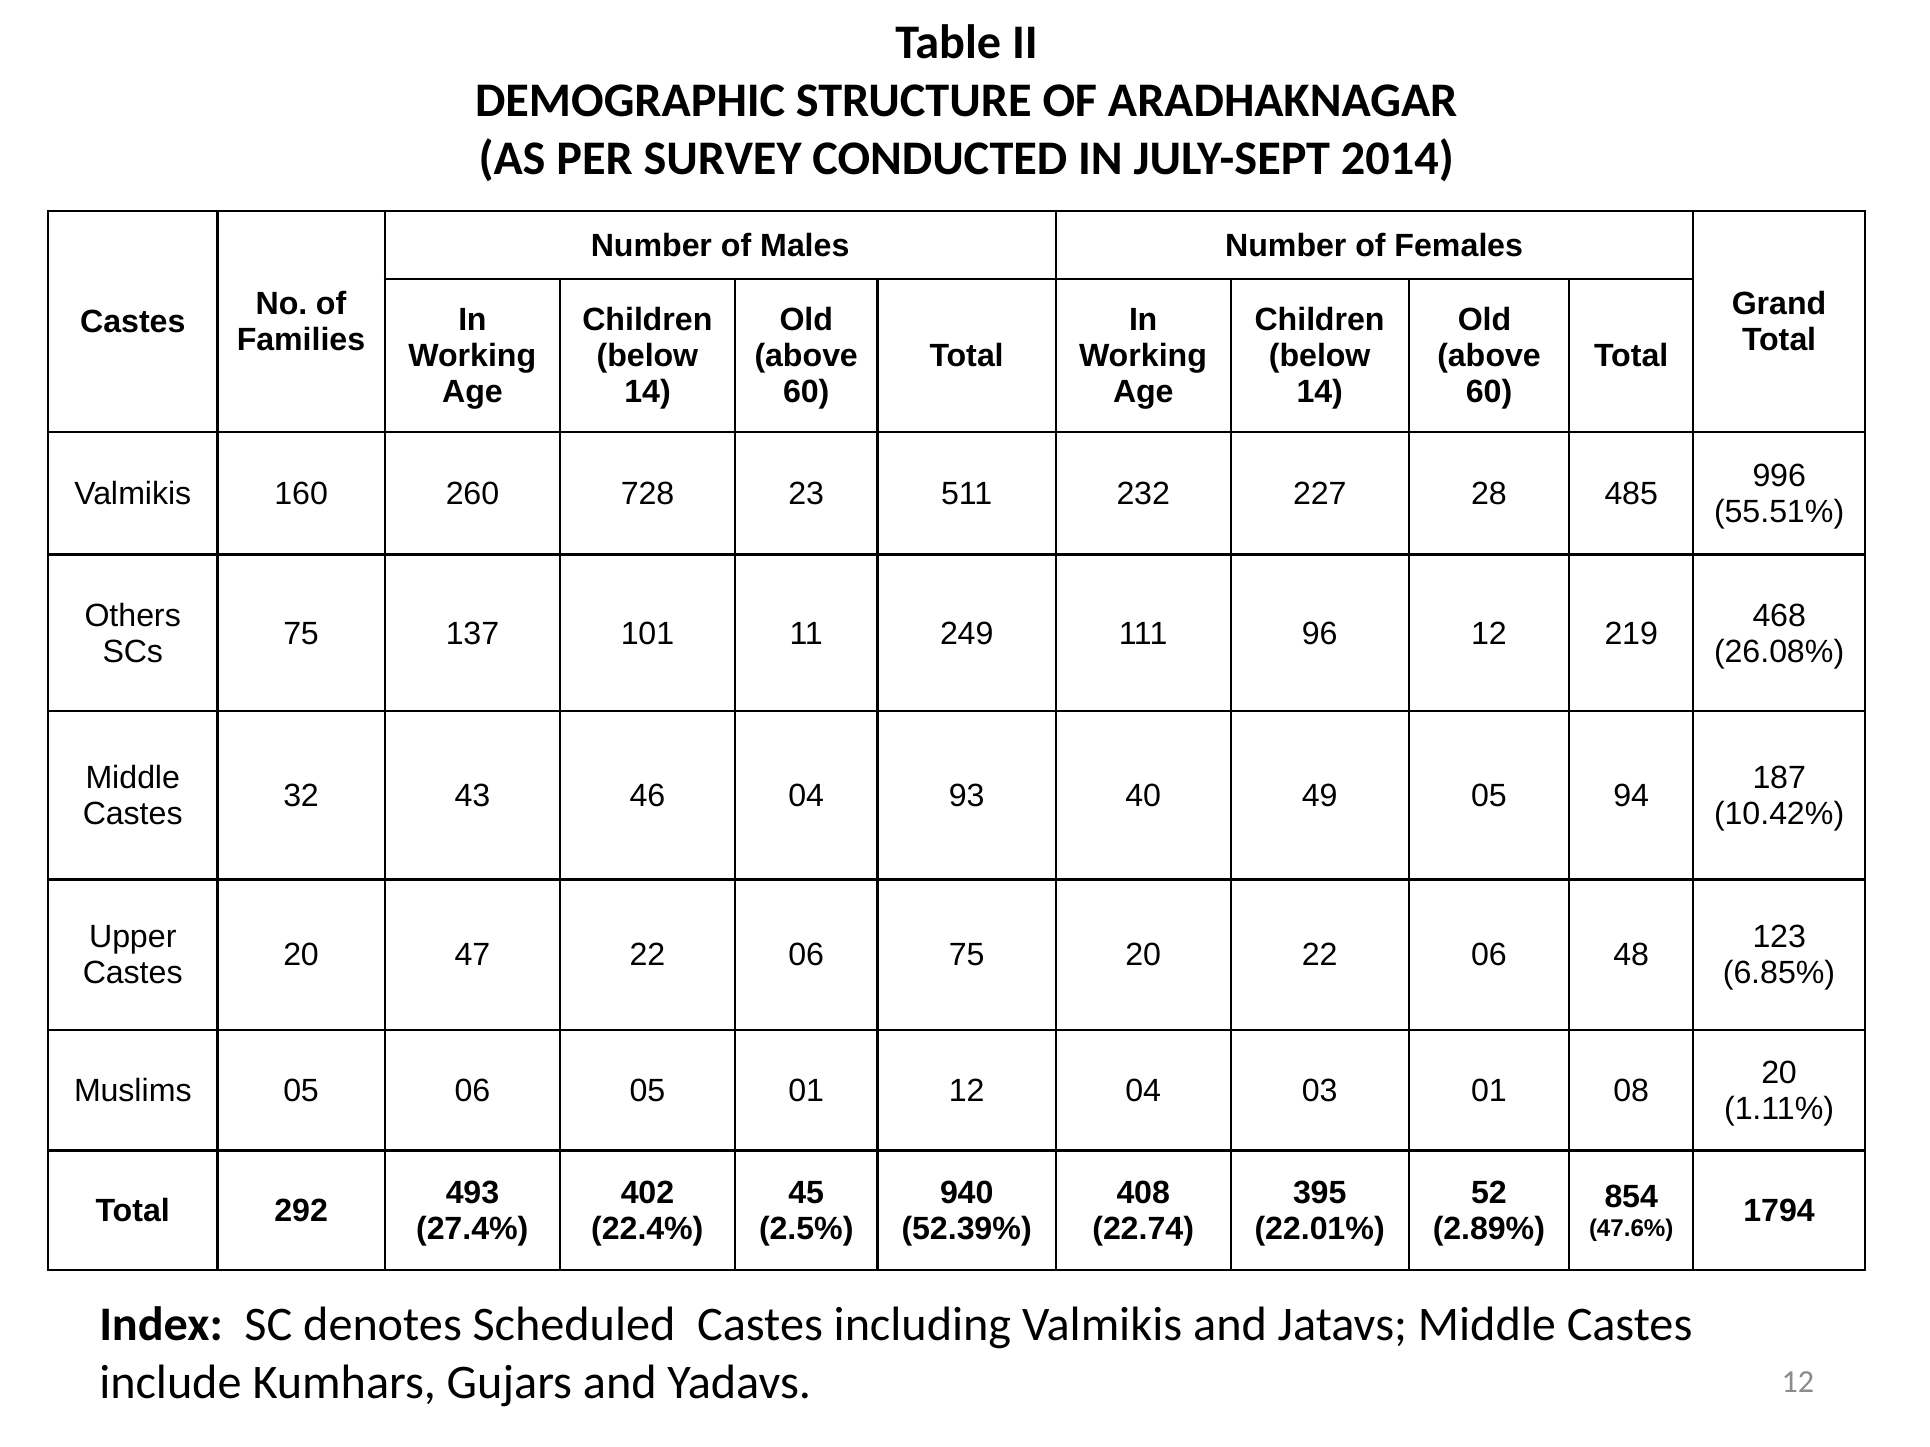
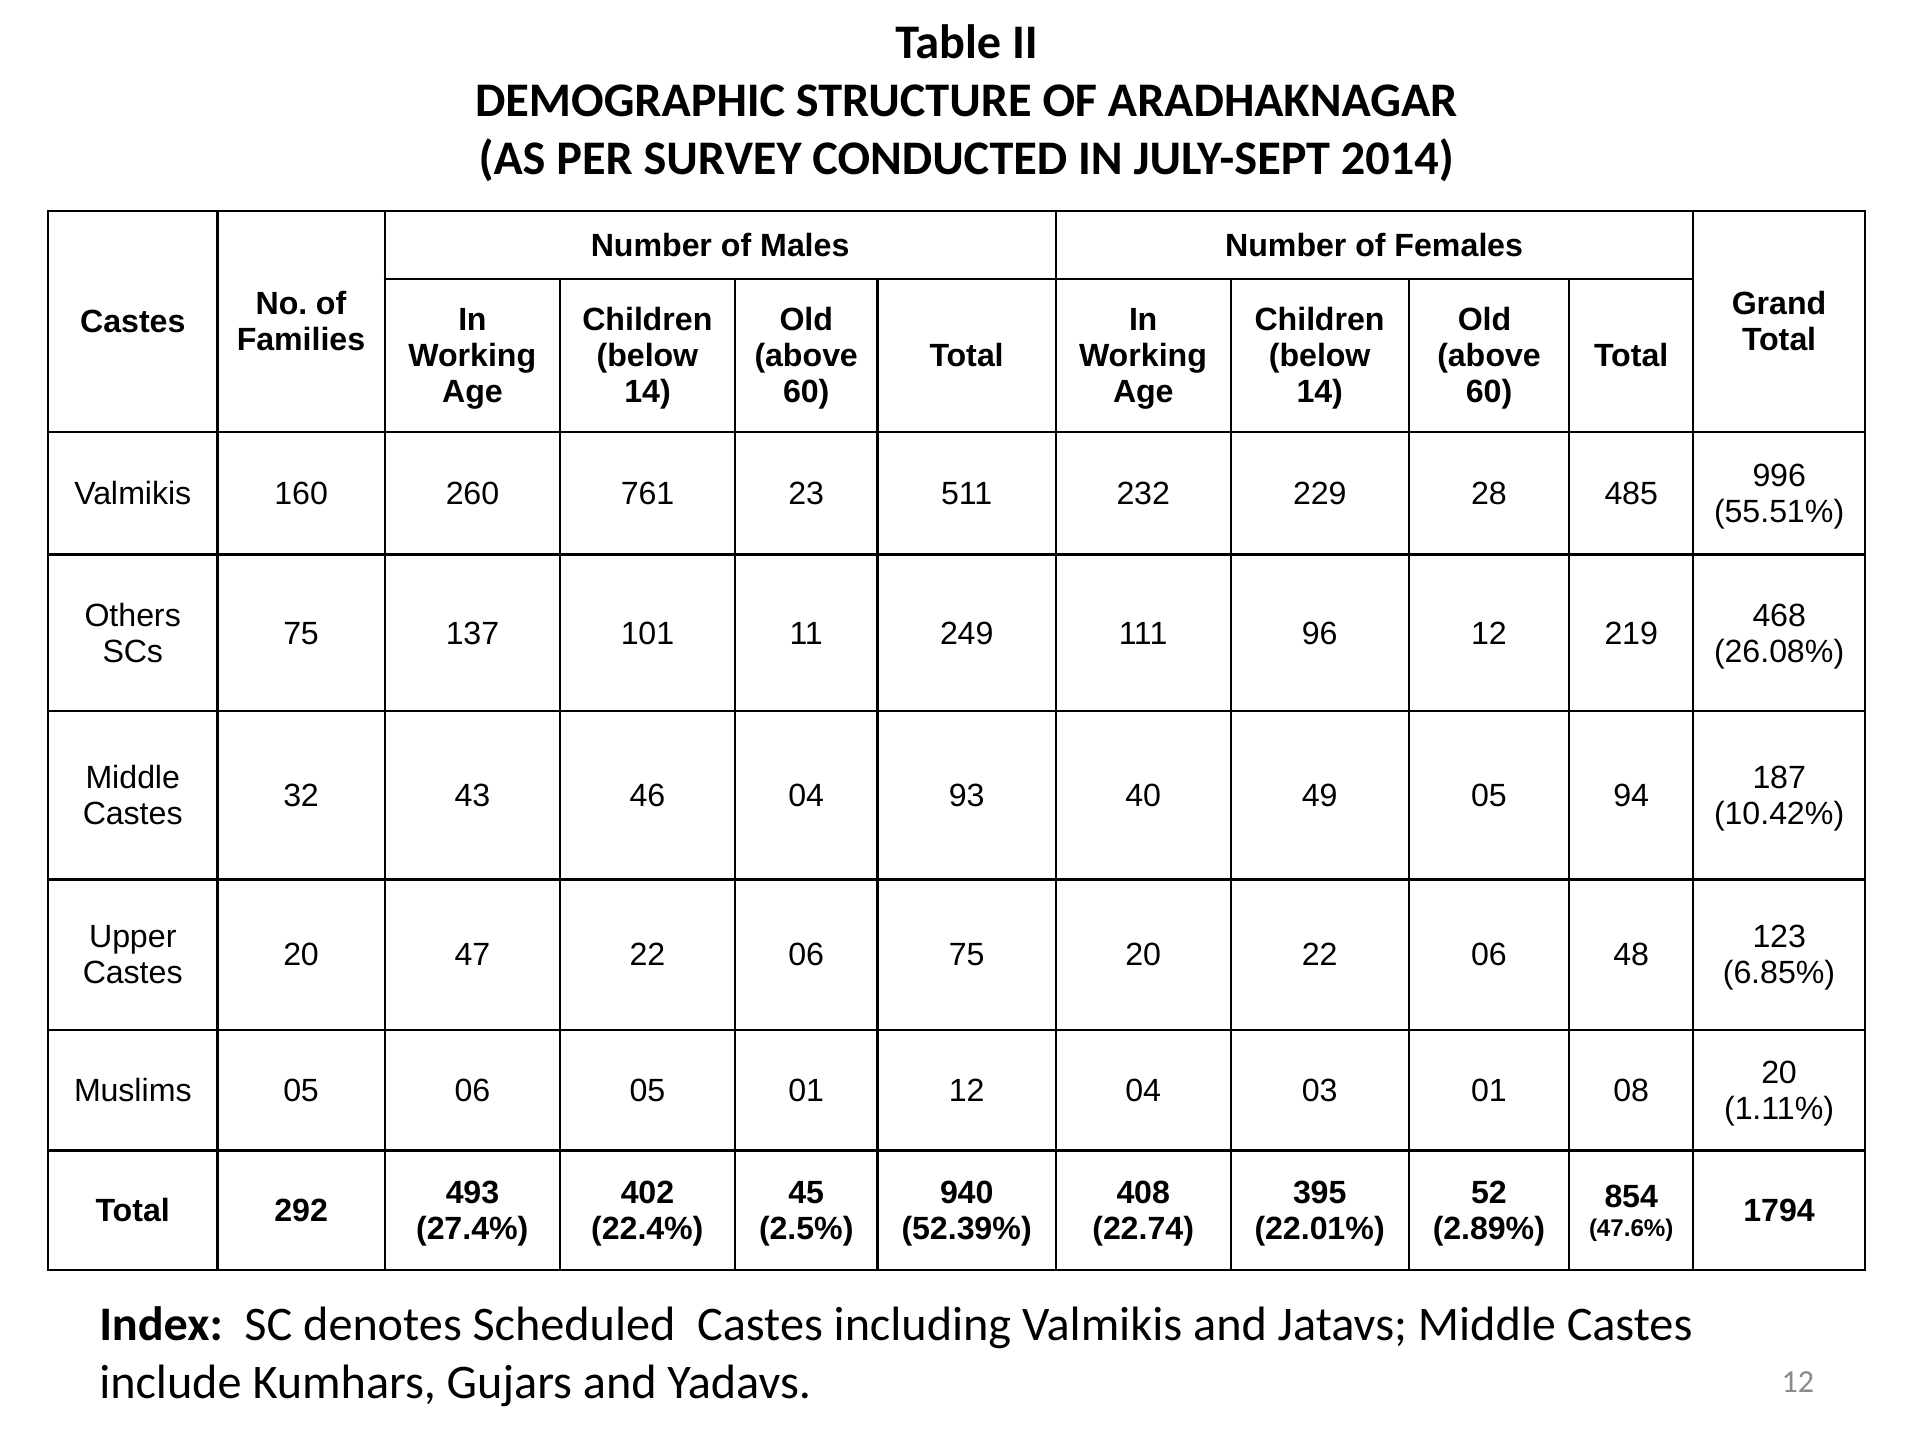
728: 728 -> 761 (648, 494)
227: 227 -> 229 (1320, 494)
